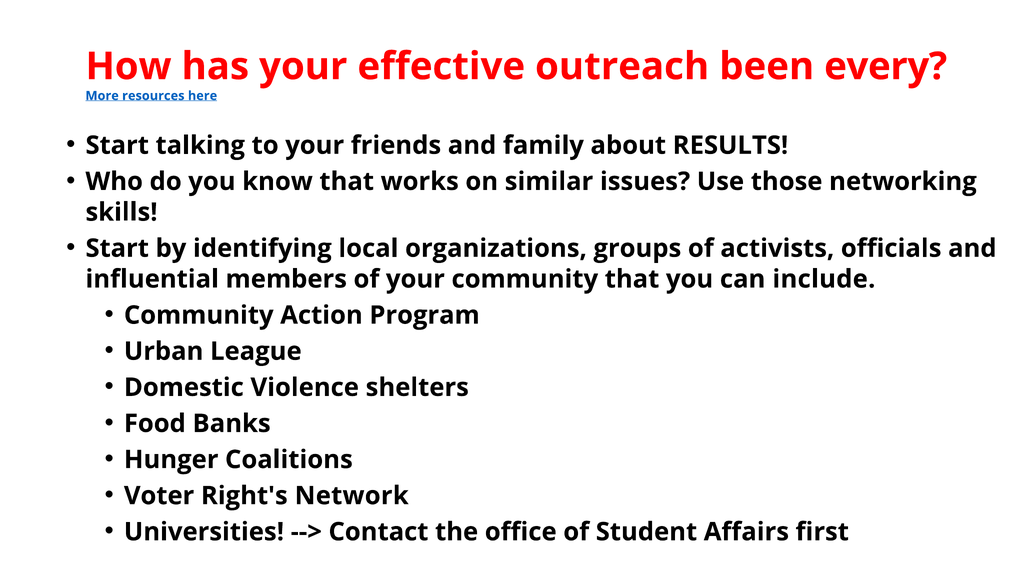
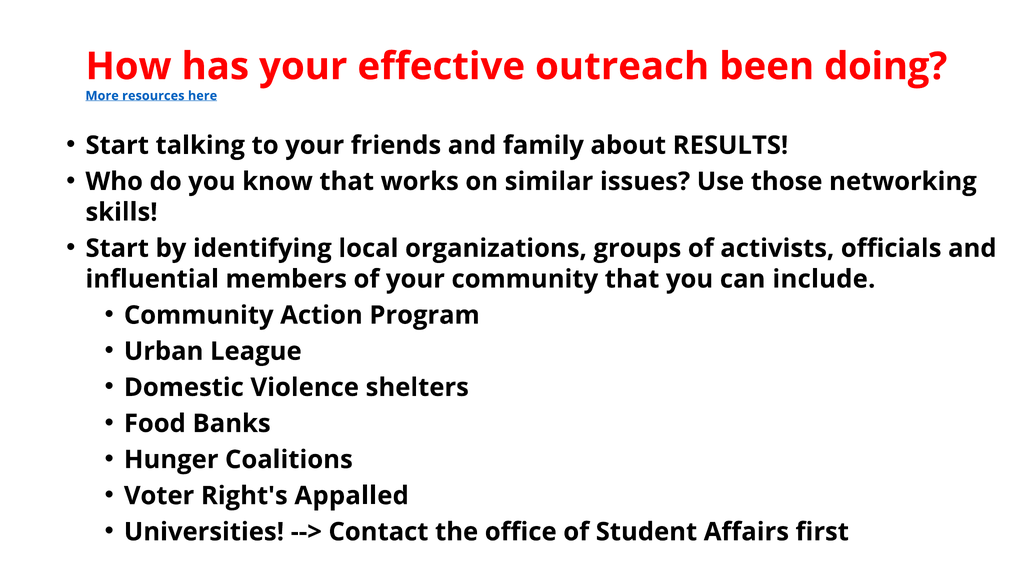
every: every -> doing (886, 66)
Network: Network -> Appalled (352, 495)
